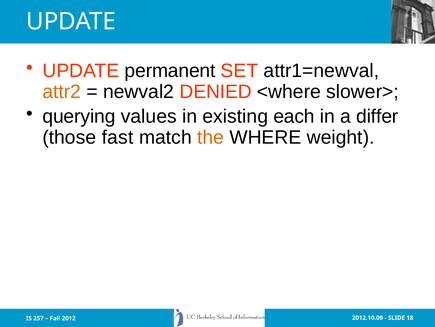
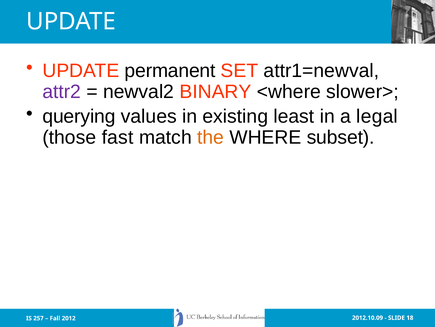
attr2 colour: orange -> purple (62, 91)
DENIED: DENIED -> BINARY (216, 91)
each: each -> least (294, 116)
differ: differ -> legal (377, 116)
weight: weight -> subset (341, 137)
